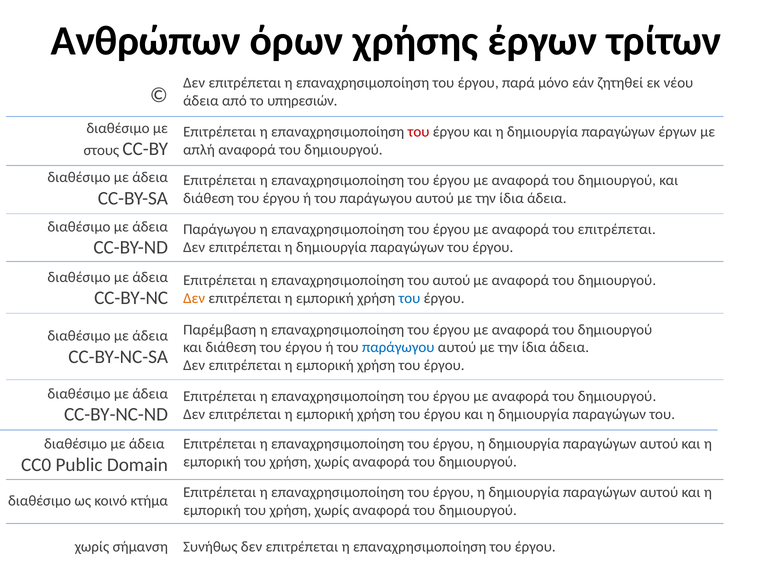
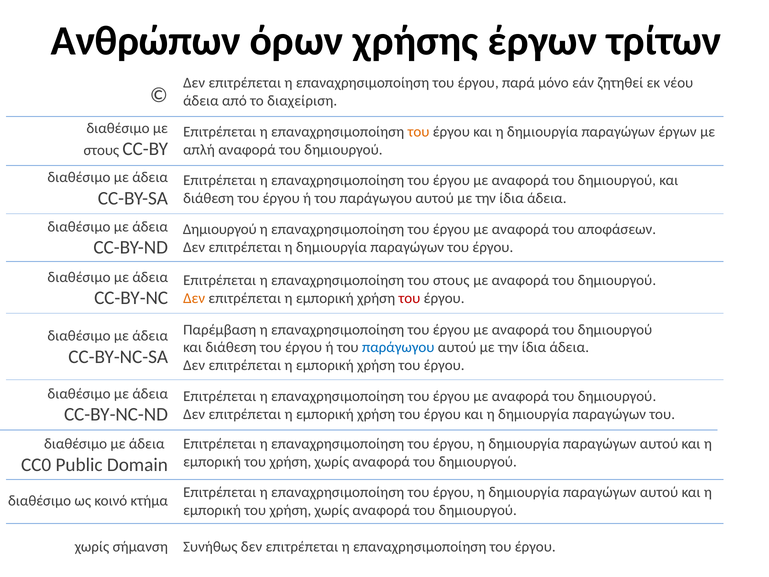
υπηρεσιών: υπηρεσιών -> διαχείριση (302, 101)
του colour: red -> orange (419, 132)
Παράγωγου: Παράγωγου -> Δημιουργού (220, 229)
του επιτρέπεται: επιτρέπεται -> αποφάσεων (617, 229)
του αυτού: αυτού -> στους (451, 280)
του colour: blue -> red (409, 298)
